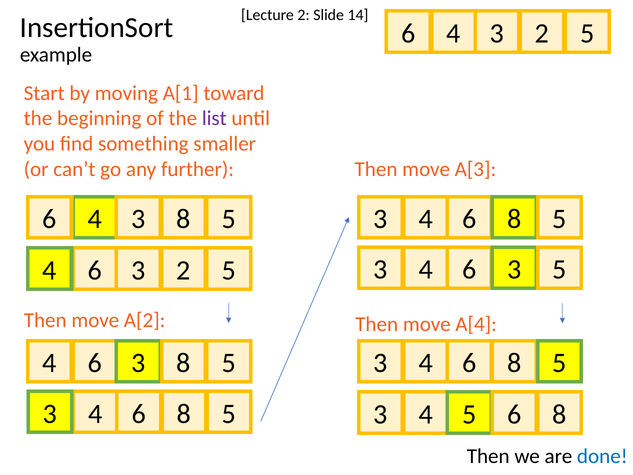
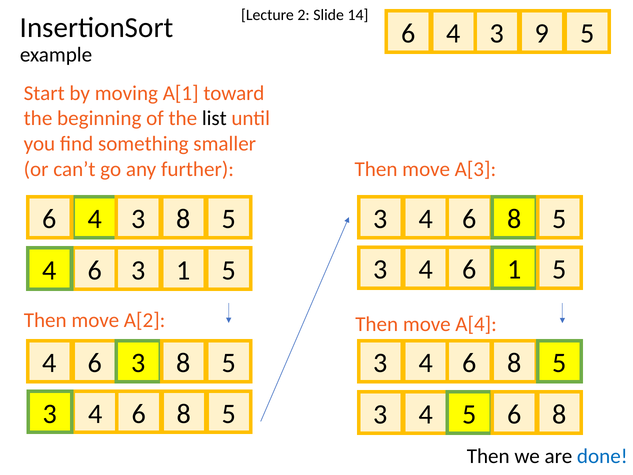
6 3 2: 2 -> 9 (542, 33)
list colour: purple -> black (214, 118)
3 6 3: 3 -> 1 (514, 270)
4 3 2: 2 -> 1 (184, 270)
